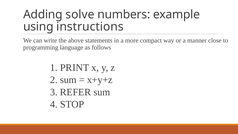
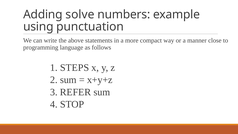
instructions: instructions -> punctuation (90, 27)
PRINT: PRINT -> STEPS (75, 68)
